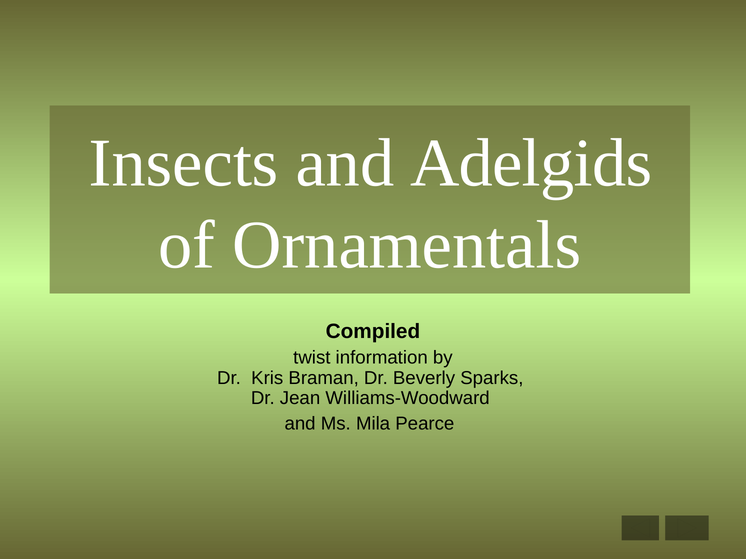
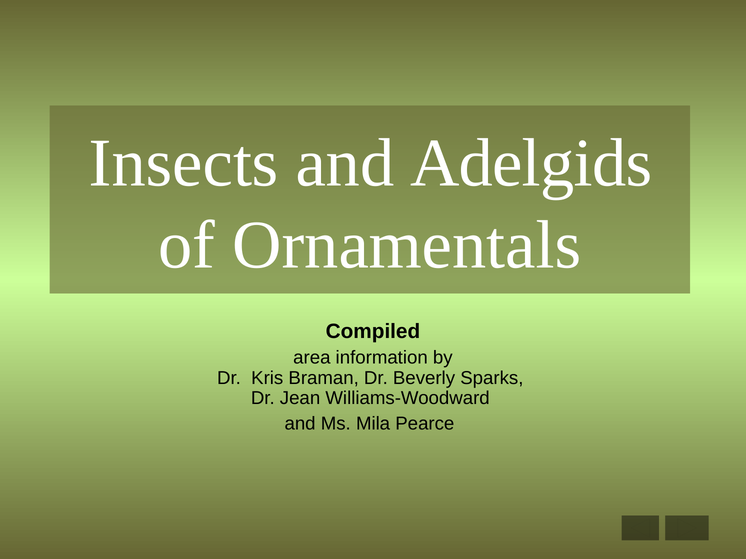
twist: twist -> area (312, 358)
